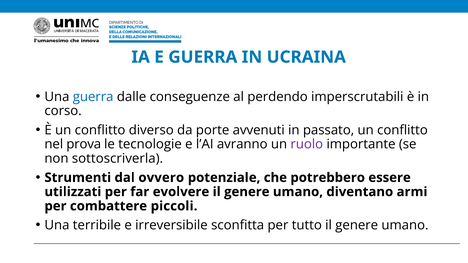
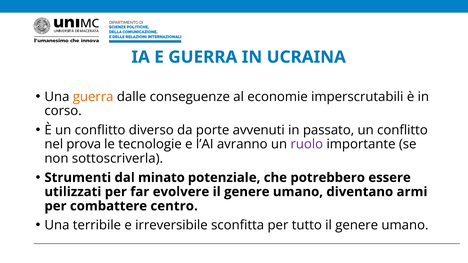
guerra colour: blue -> orange (93, 97)
perdendo: perdendo -> economie (278, 97)
ovvero: ovvero -> minato (161, 178)
piccoli: piccoli -> centro (174, 206)
